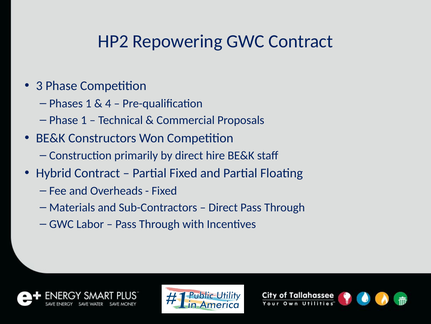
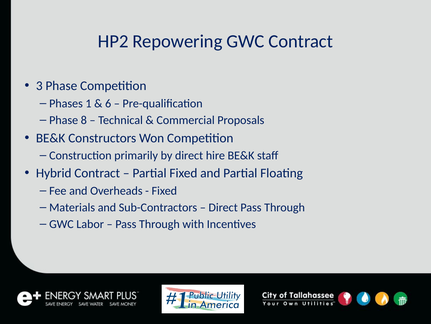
4: 4 -> 6 (108, 103)
Phase 1: 1 -> 8 (84, 120)
